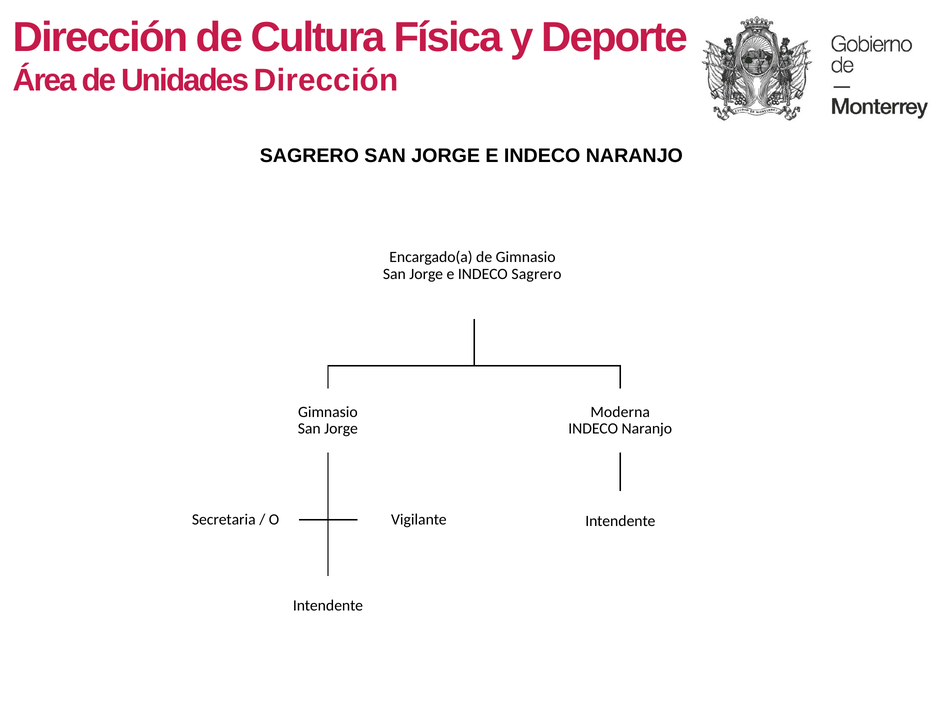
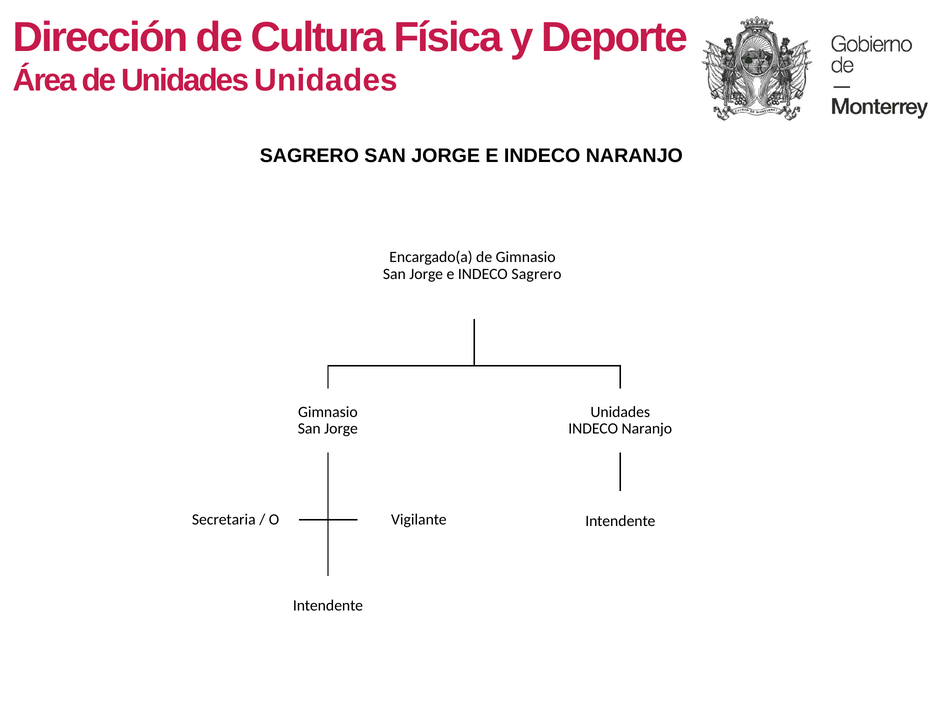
Unidades Dirección: Dirección -> Unidades (326, 81)
Moderna: Moderna -> Unidades (620, 412)
